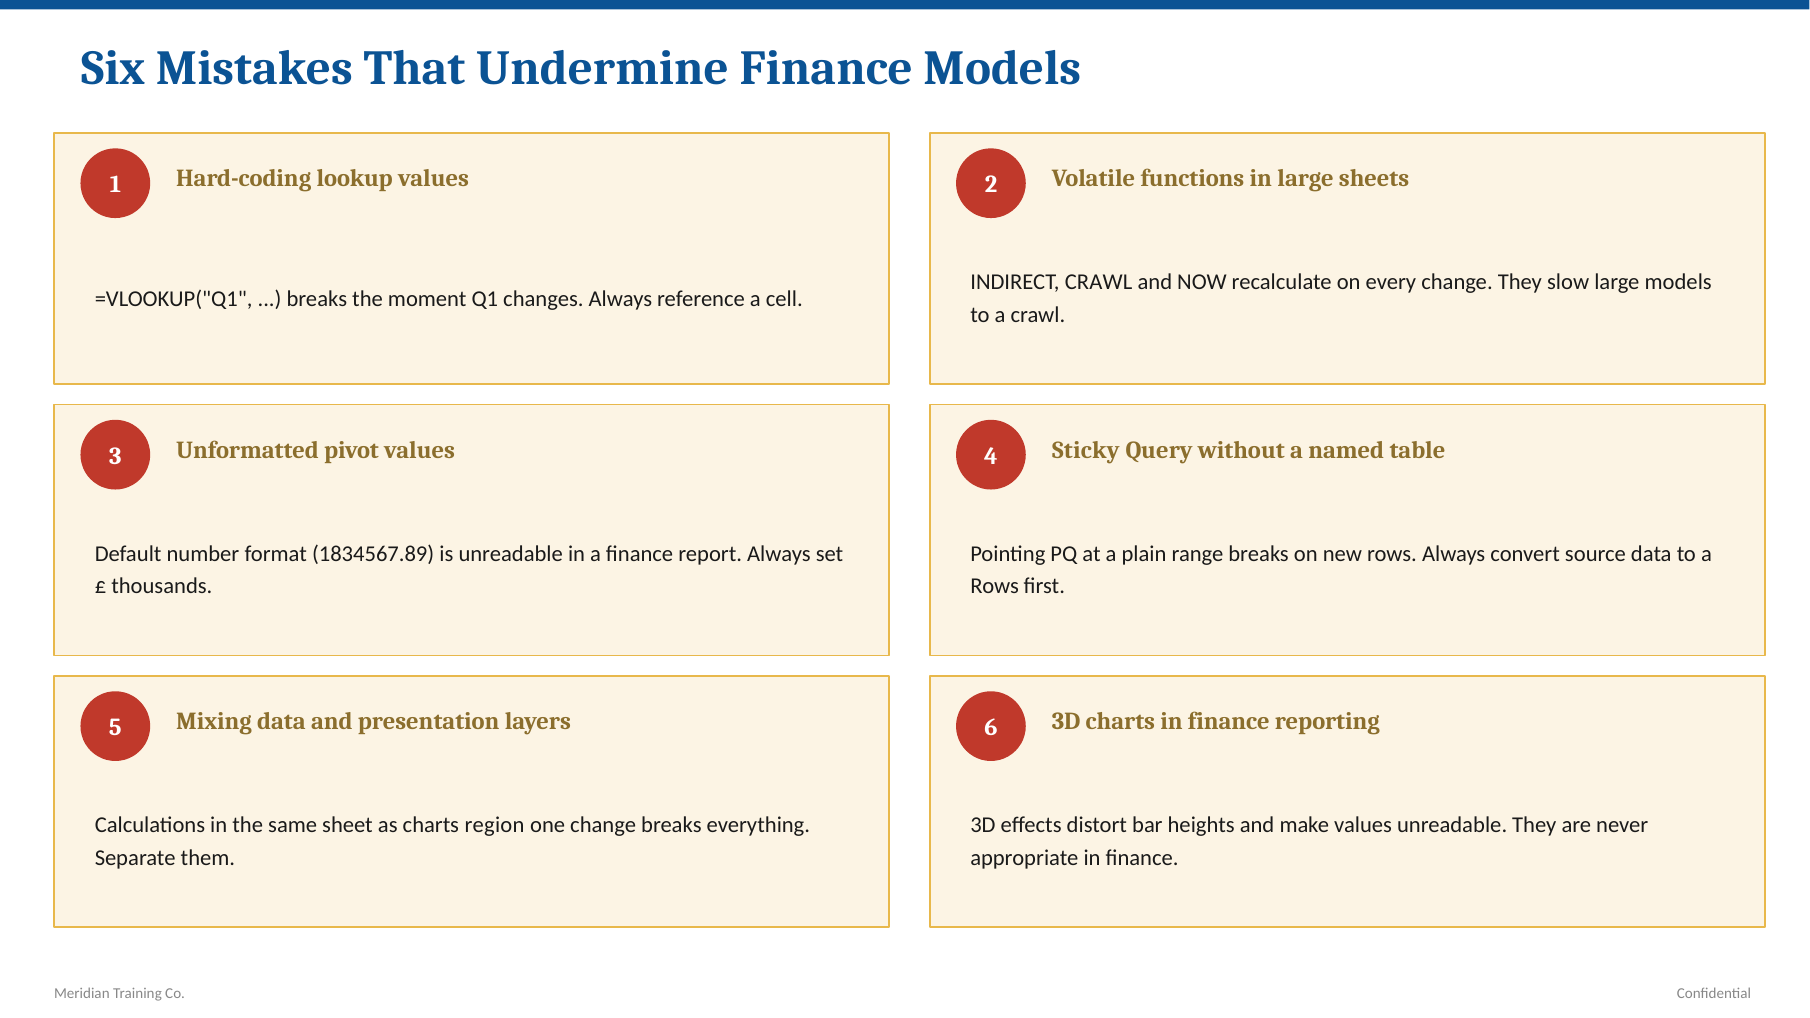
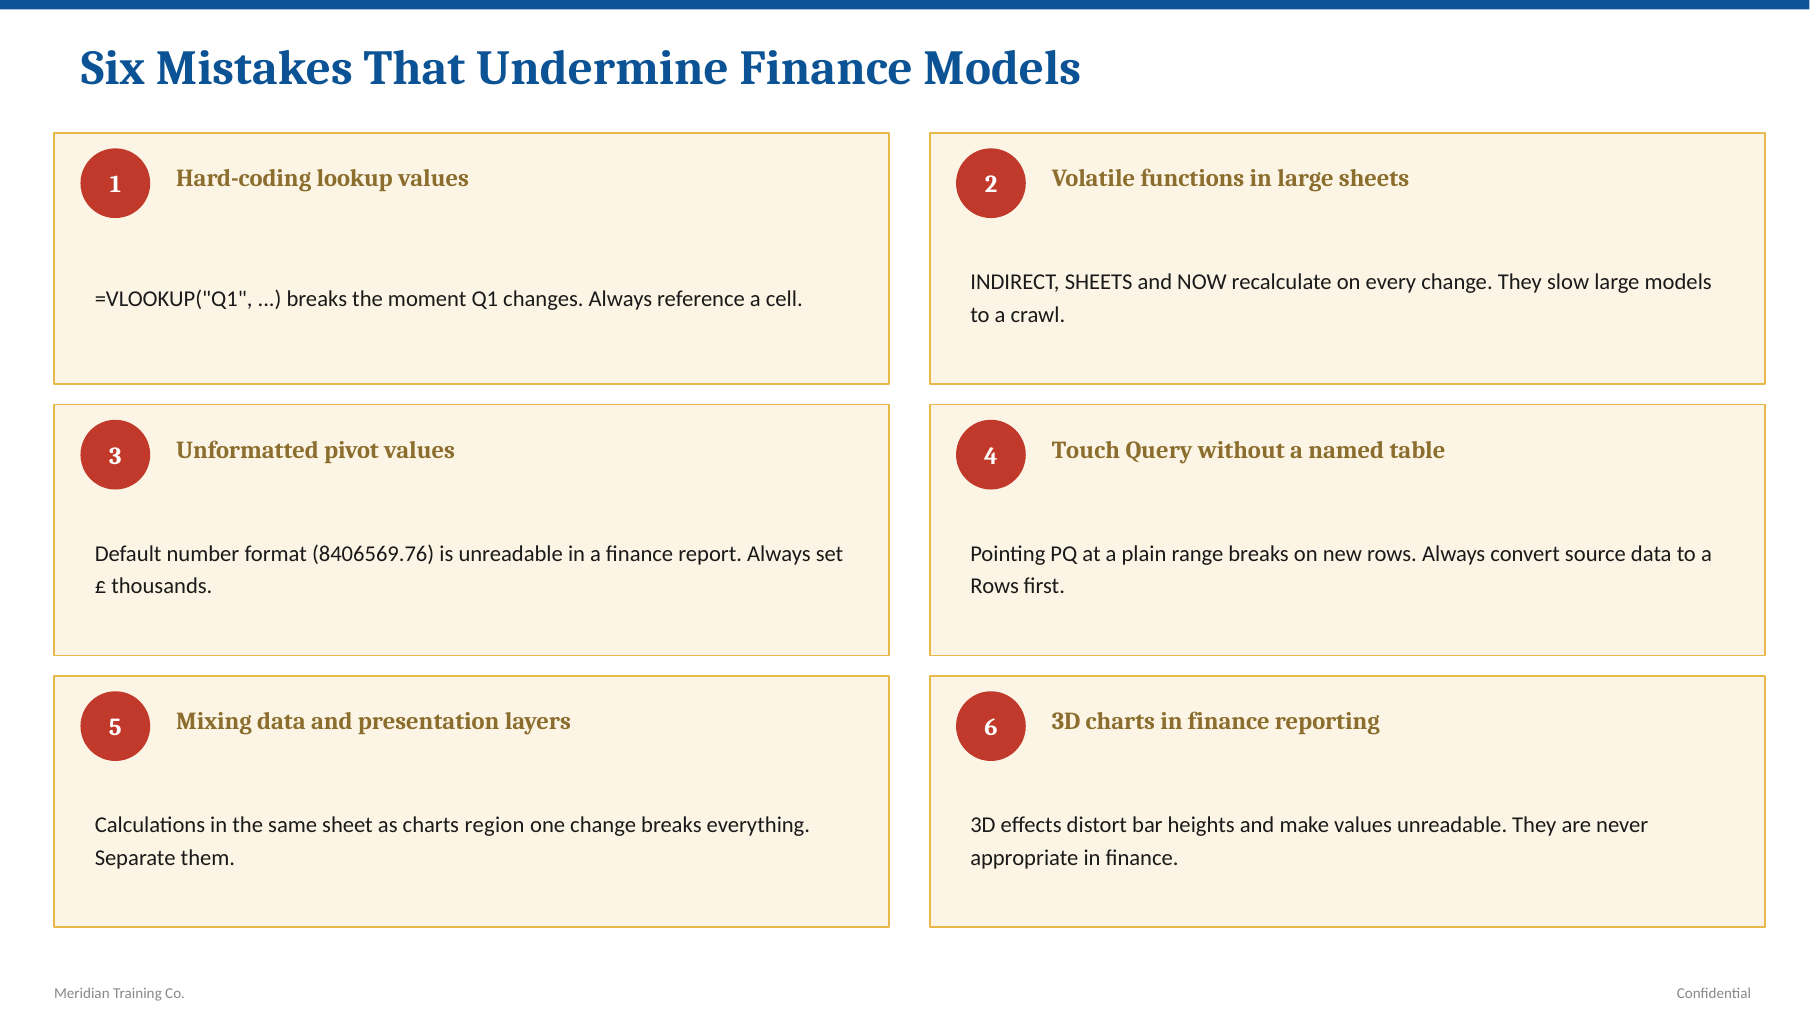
INDIRECT CRAWL: CRAWL -> SHEETS (1099, 283)
Sticky: Sticky -> Touch (1086, 450)
1834567.89: 1834567.89 -> 8406569.76 (373, 554)
